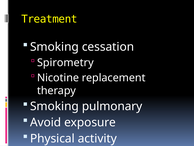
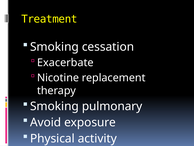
Spirometry: Spirometry -> Exacerbate (65, 62)
